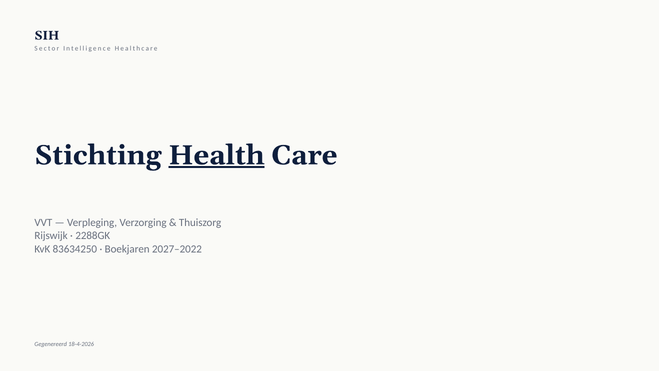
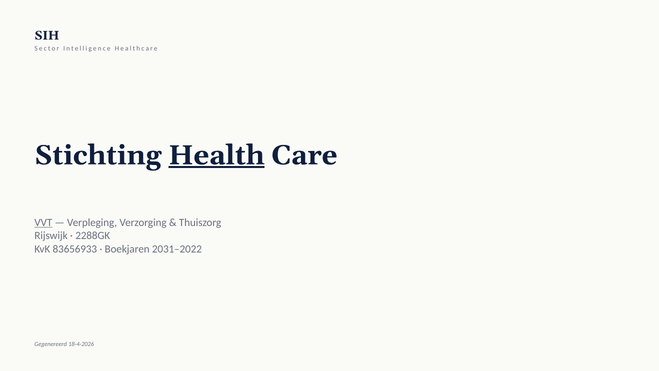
VVT underline: none -> present (43, 222)
83634250: 83634250 -> 83656933 (75, 249)
2027–2022: 2027–2022 -> 2031–2022 (177, 249)
